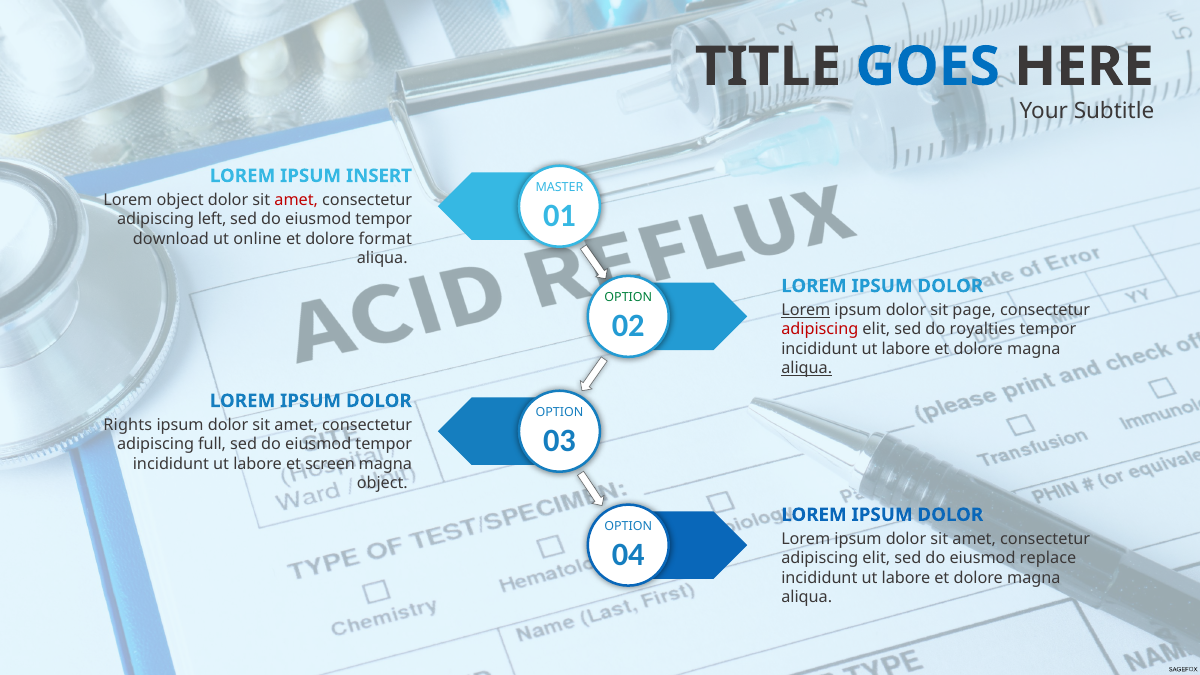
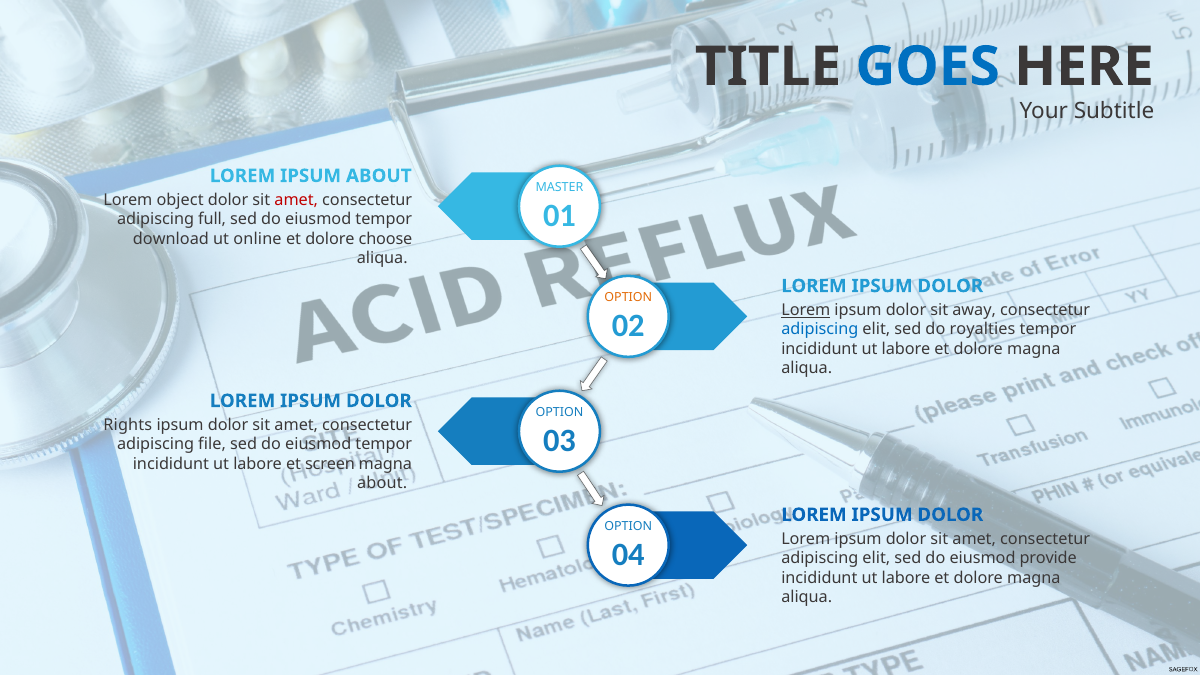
IPSUM INSERT: INSERT -> ABOUT (379, 176)
left: left -> full (212, 219)
format: format -> choose (385, 239)
OPTION colour: green -> orange (628, 297)
page: page -> away (974, 310)
adipiscing colour: red -> blue (820, 330)
aliqua underline: present -> none (807, 369)
full: full -> file (212, 444)
object: object -> about (382, 483)
replace: replace -> provide (1048, 558)
